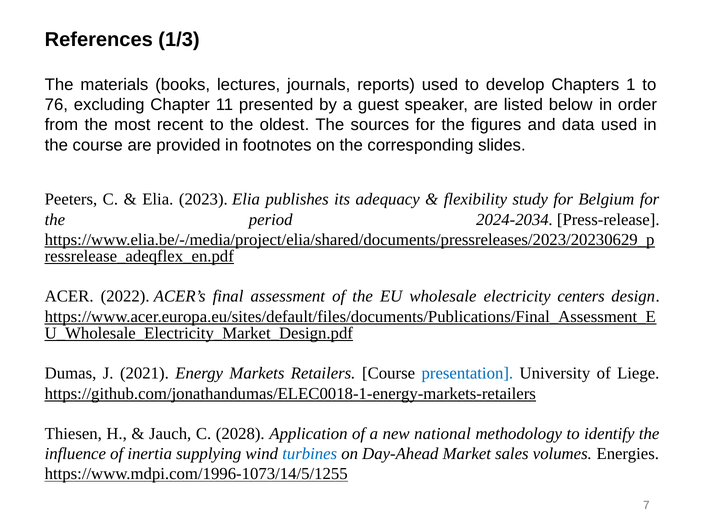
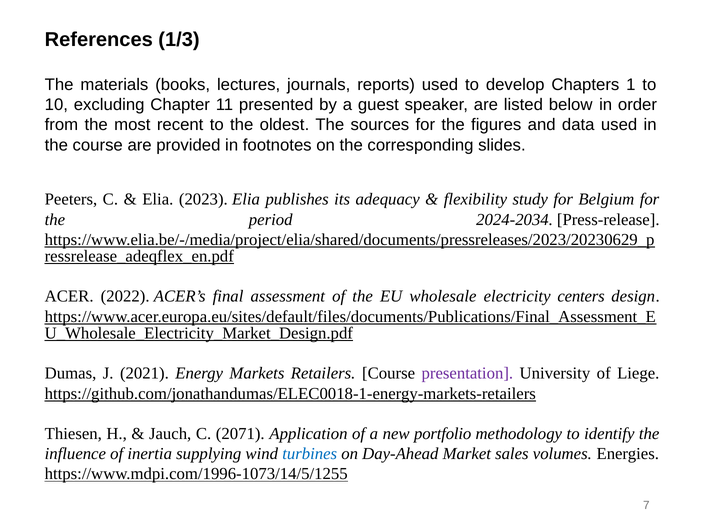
76: 76 -> 10 (56, 105)
presentation colour: blue -> purple (467, 373)
2028: 2028 -> 2071 (240, 434)
national: national -> portfolio (443, 434)
